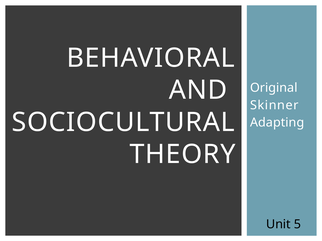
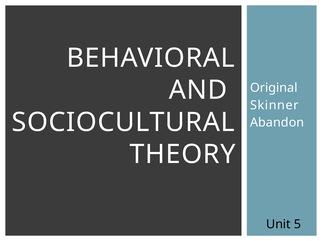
Adapting: Adapting -> Abandon (277, 123)
